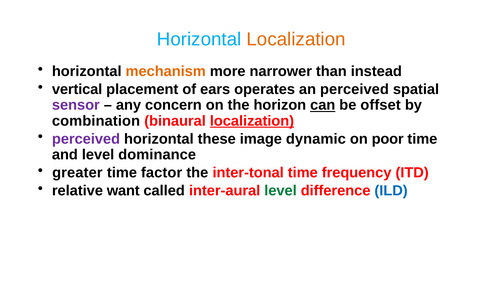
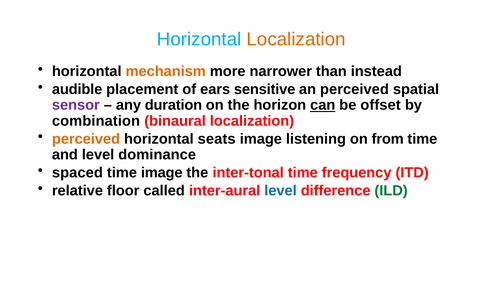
vertical: vertical -> audible (77, 89)
operates: operates -> sensitive (265, 89)
concern: concern -> duration (173, 105)
localization underline: present -> none (252, 121)
perceived colour: purple -> orange (86, 139)
these: these -> seats (217, 139)
dynamic: dynamic -> listening (316, 139)
poor: poor -> from (388, 139)
greater: greater -> spaced (77, 173)
time factor: factor -> image (162, 173)
want: want -> floor (123, 191)
level colour: green -> blue (281, 191)
ILD colour: blue -> green (391, 191)
